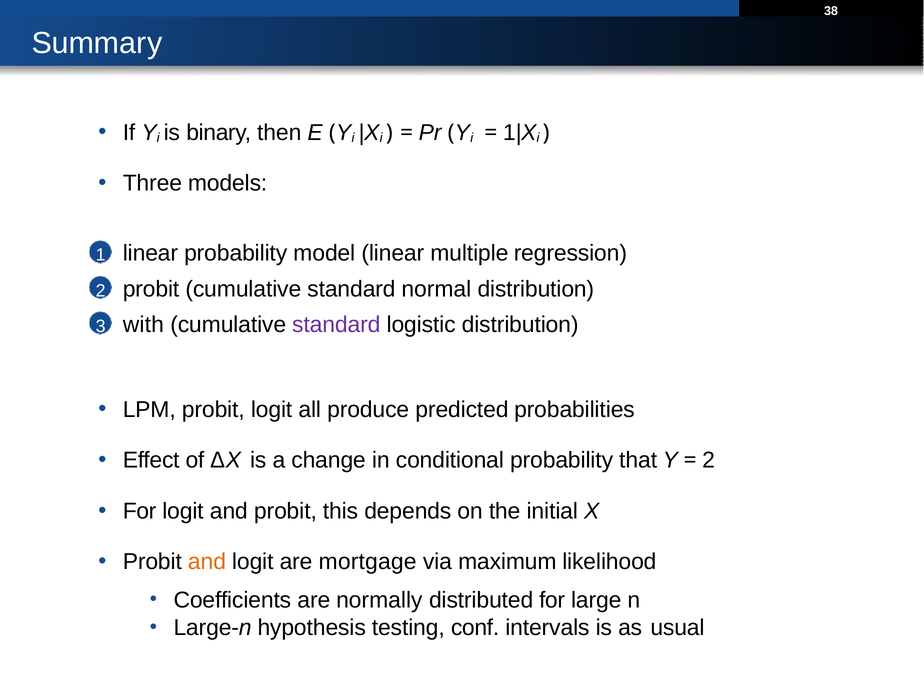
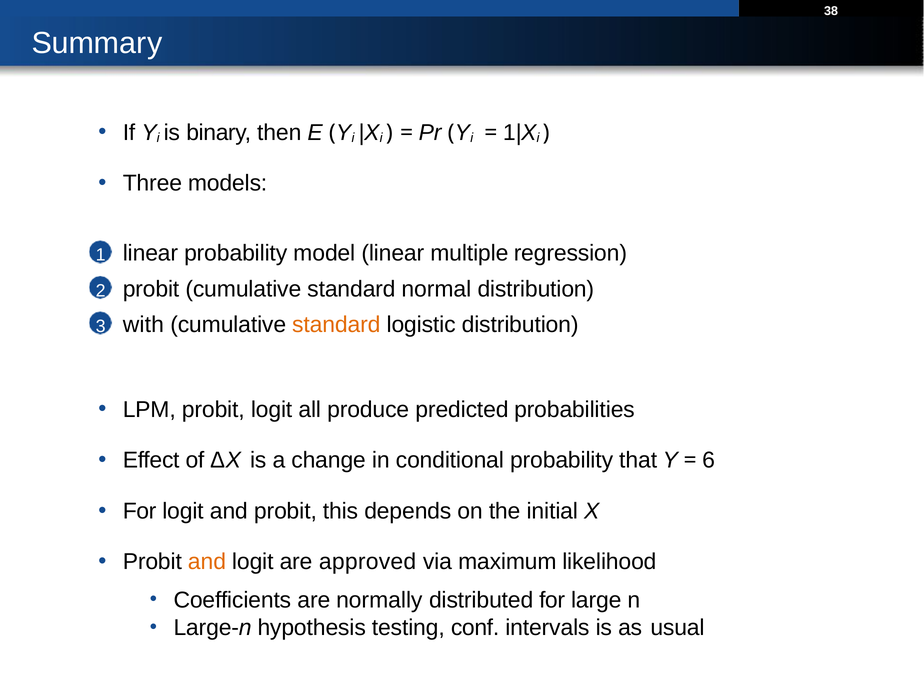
standard colour: purple -> orange (336, 325)
2: 2 -> 6 (709, 461)
mortgage: mortgage -> approved (368, 562)
